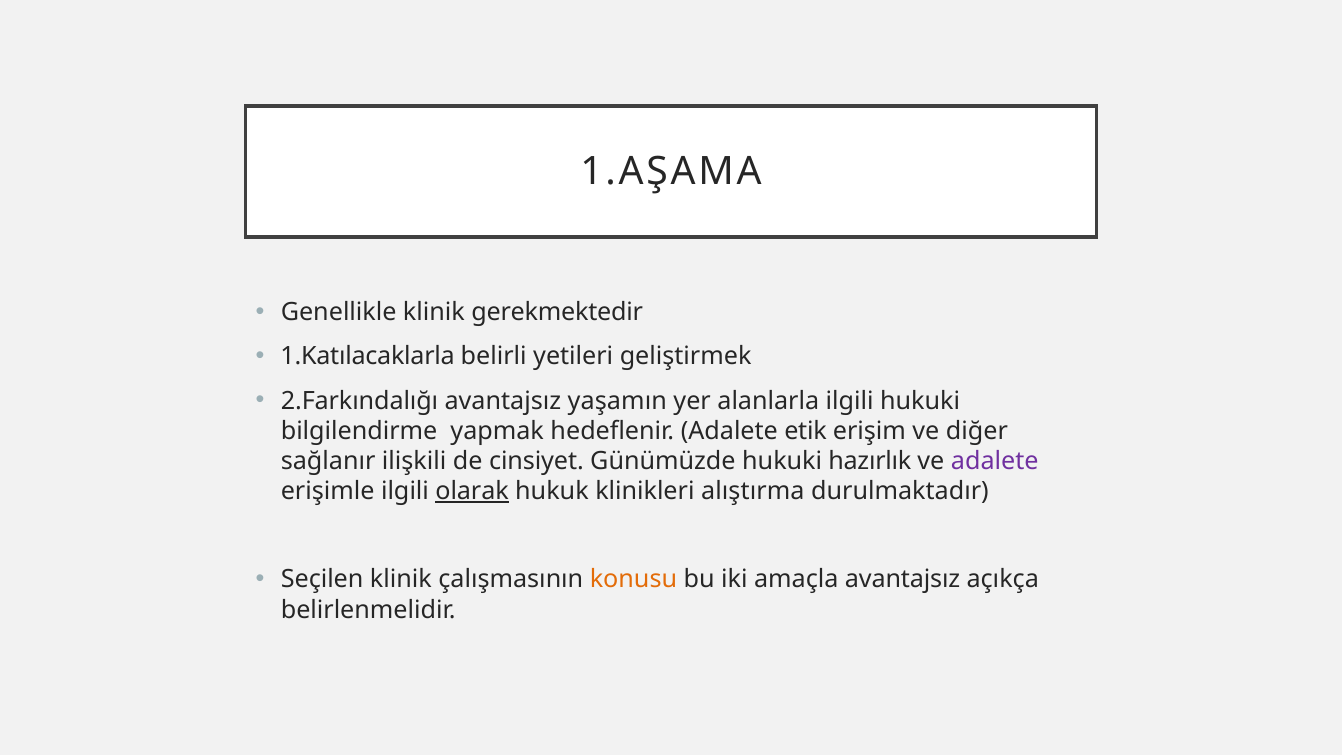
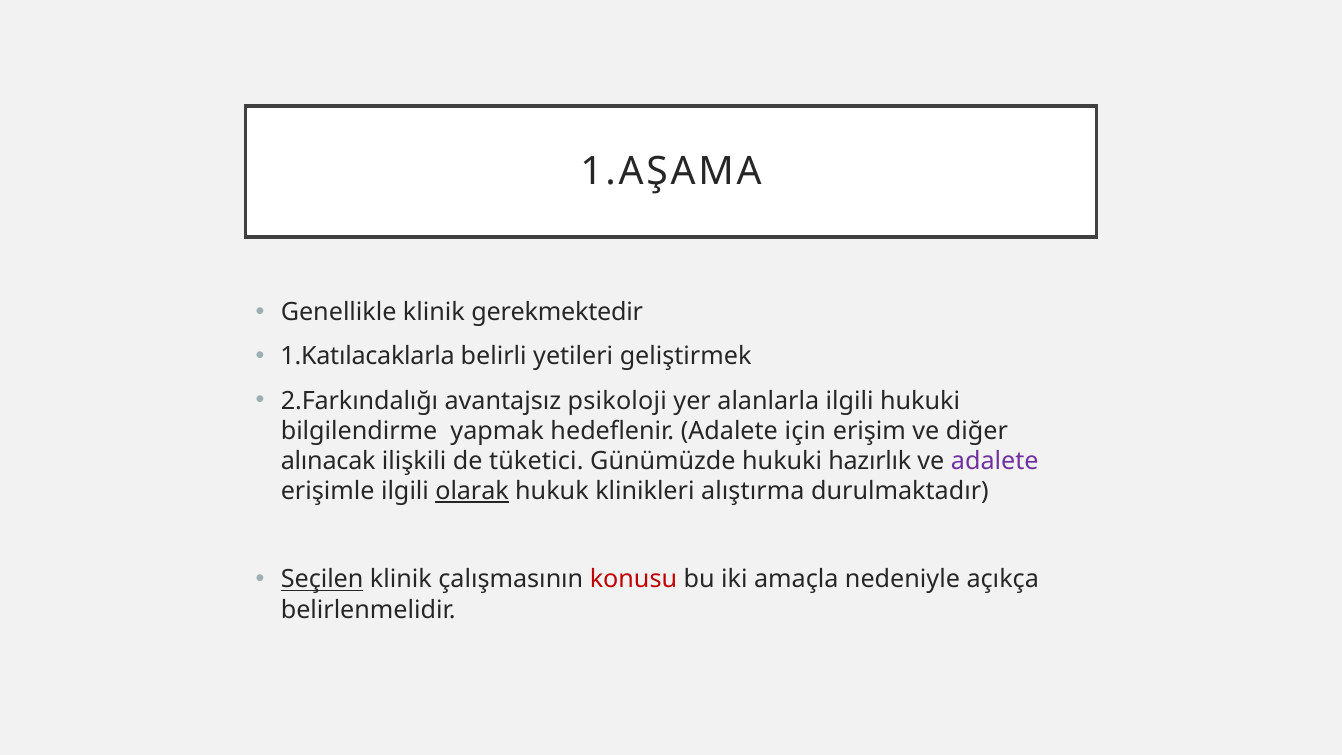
yaşamın: yaşamın -> psikoloji (617, 401)
etik: etik -> için (805, 431)
sağlanır: sağlanır -> alınacak (328, 461)
cinsiyet: cinsiyet -> tüketici (536, 461)
Seçilen underline: none -> present (322, 580)
konusu colour: orange -> red (633, 580)
amaçla avantajsız: avantajsız -> nedeniyle (902, 580)
